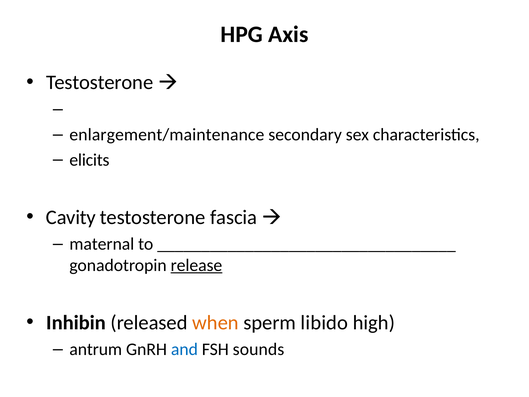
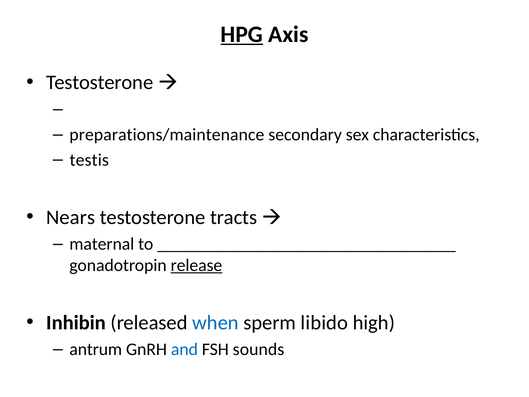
HPG underline: none -> present (242, 34)
enlargement/maintenance: enlargement/maintenance -> preparations/maintenance (167, 135)
elicits: elicits -> testis (89, 160)
Cavity: Cavity -> Nears (71, 217)
fascia: fascia -> tracts (234, 217)
when colour: orange -> blue (215, 322)
